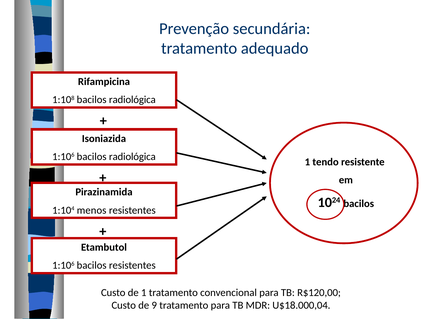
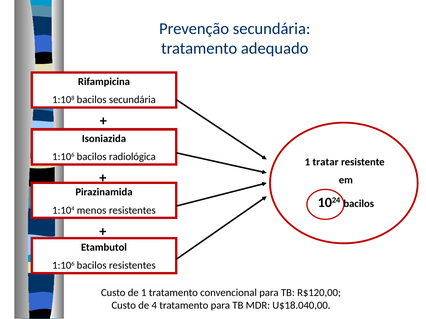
1:108 bacilos radiológica: radiológica -> secundária (132, 100)
tendo: tendo -> tratar (326, 162)
9: 9 -> 4 (154, 306)
U$18.000,04: U$18.000,04 -> U$18.040,00 (301, 306)
